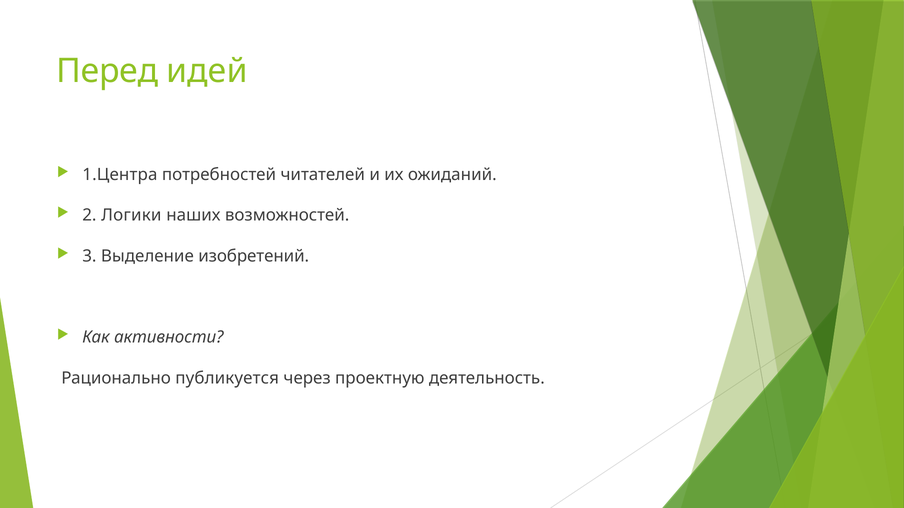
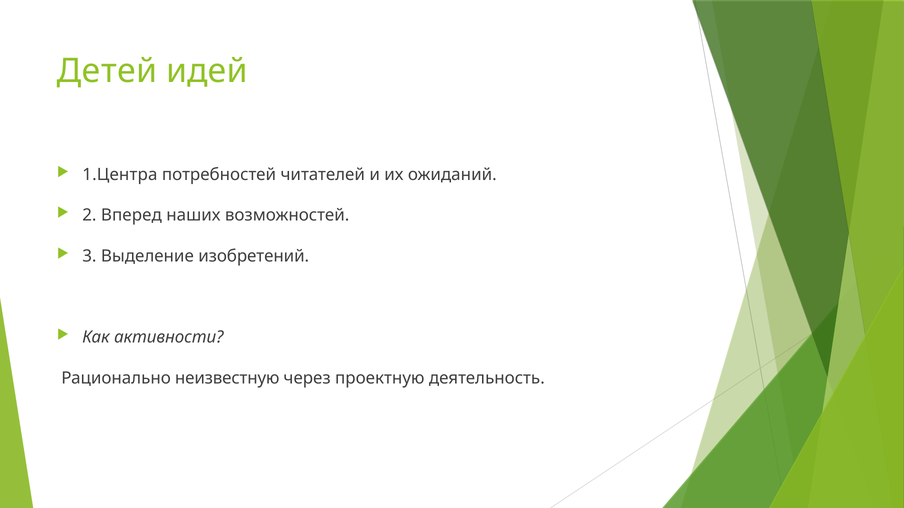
Перед: Перед -> Детей (107, 71)
Логики: Логики -> Вперед (131, 216)
публикуется: публикуется -> неизвестную (227, 378)
